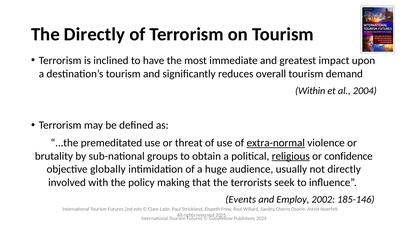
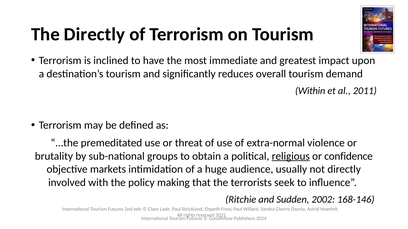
2004: 2004 -> 2011 (365, 91)
extra-normal underline: present -> none (276, 143)
globally: globally -> markets (108, 170)
Events: Events -> Ritchie (241, 200)
Employ: Employ -> Sudden (293, 200)
185-146: 185-146 -> 168-146 (356, 200)
